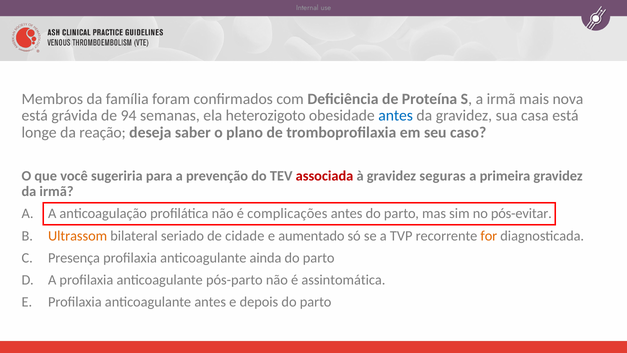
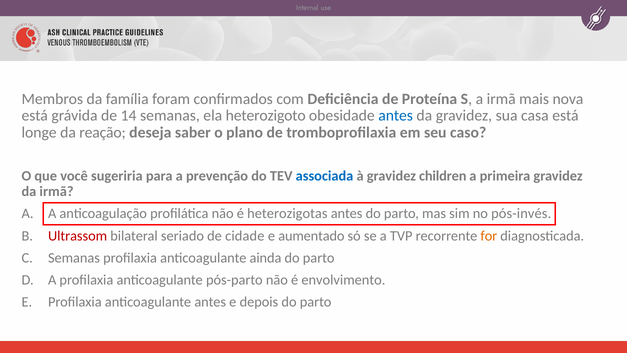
94: 94 -> 14 (129, 116)
associada colour: red -> blue (325, 176)
seguras: seguras -> children (443, 176)
complicações: complicações -> heterozigotas (287, 214)
pós-evitar: pós-evitar -> pós-invés (521, 214)
Ultrassom colour: orange -> red (78, 236)
Presença: Presença -> Semanas (74, 258)
assintomática: assintomática -> envolvimento (343, 280)
